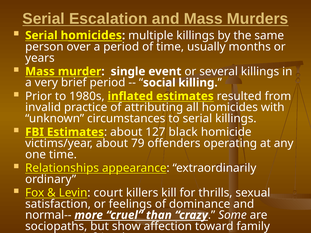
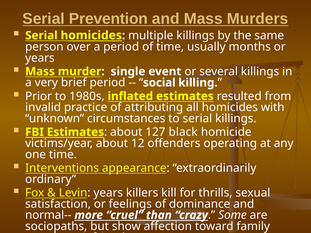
Escalation: Escalation -> Prevention (108, 19)
79: 79 -> 12 (138, 143)
Relationships: Relationships -> Interventions (62, 168)
Levin court: court -> years (108, 193)
